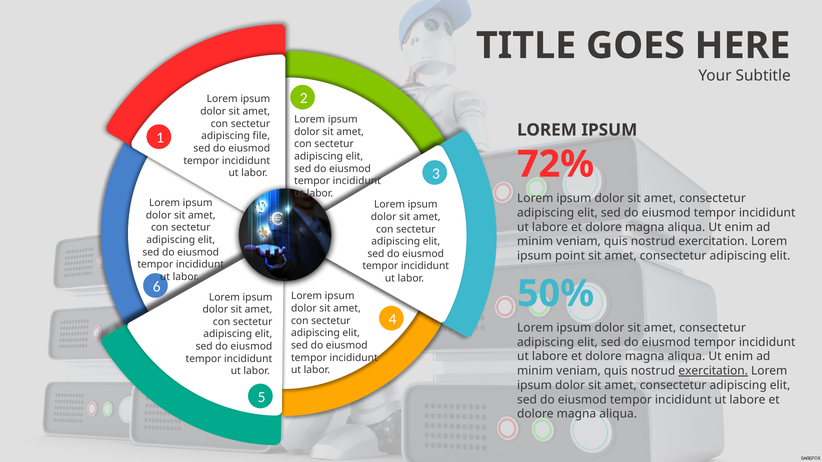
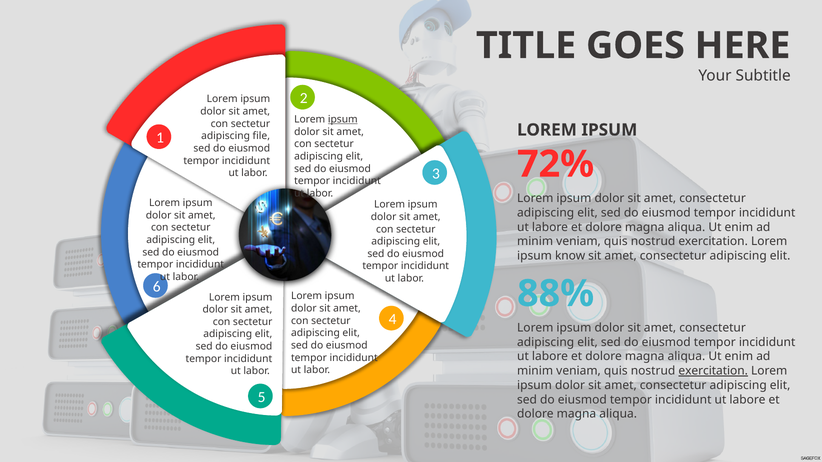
ipsum underline: none -> present (343, 119)
point: point -> know (570, 256)
50%: 50% -> 88% (556, 294)
